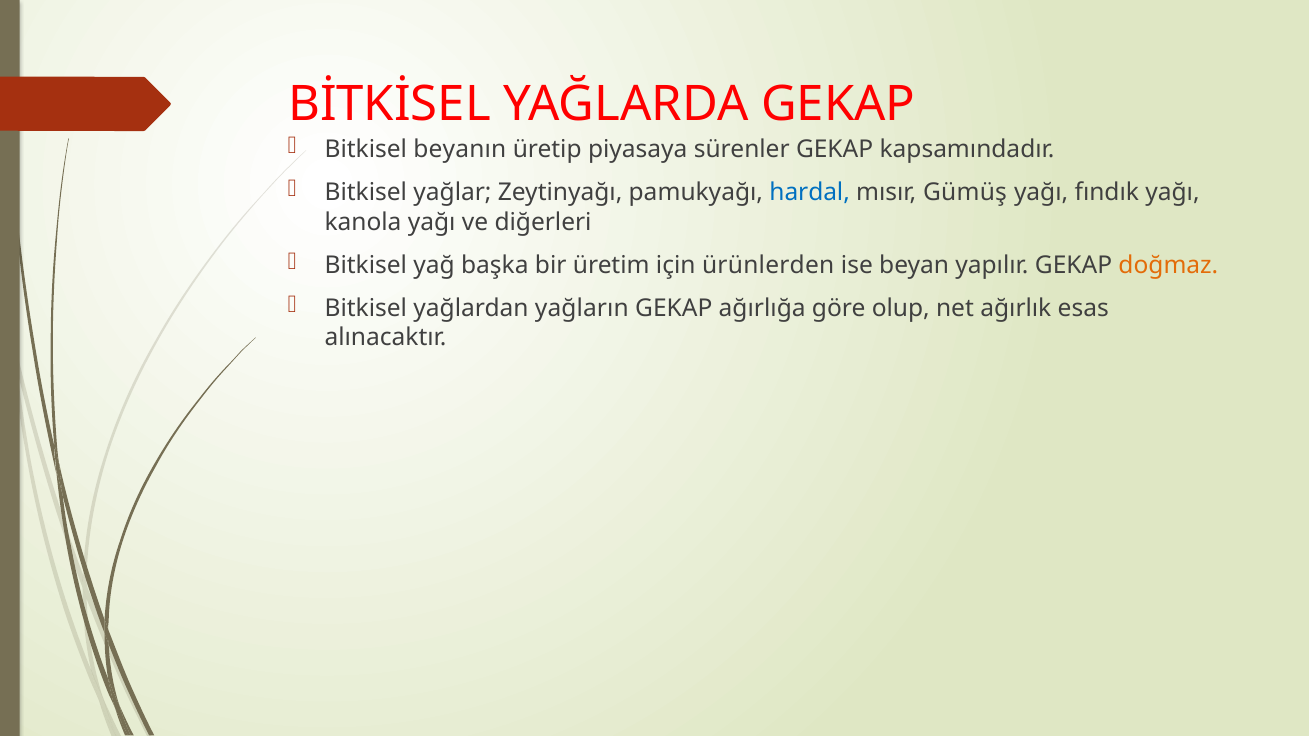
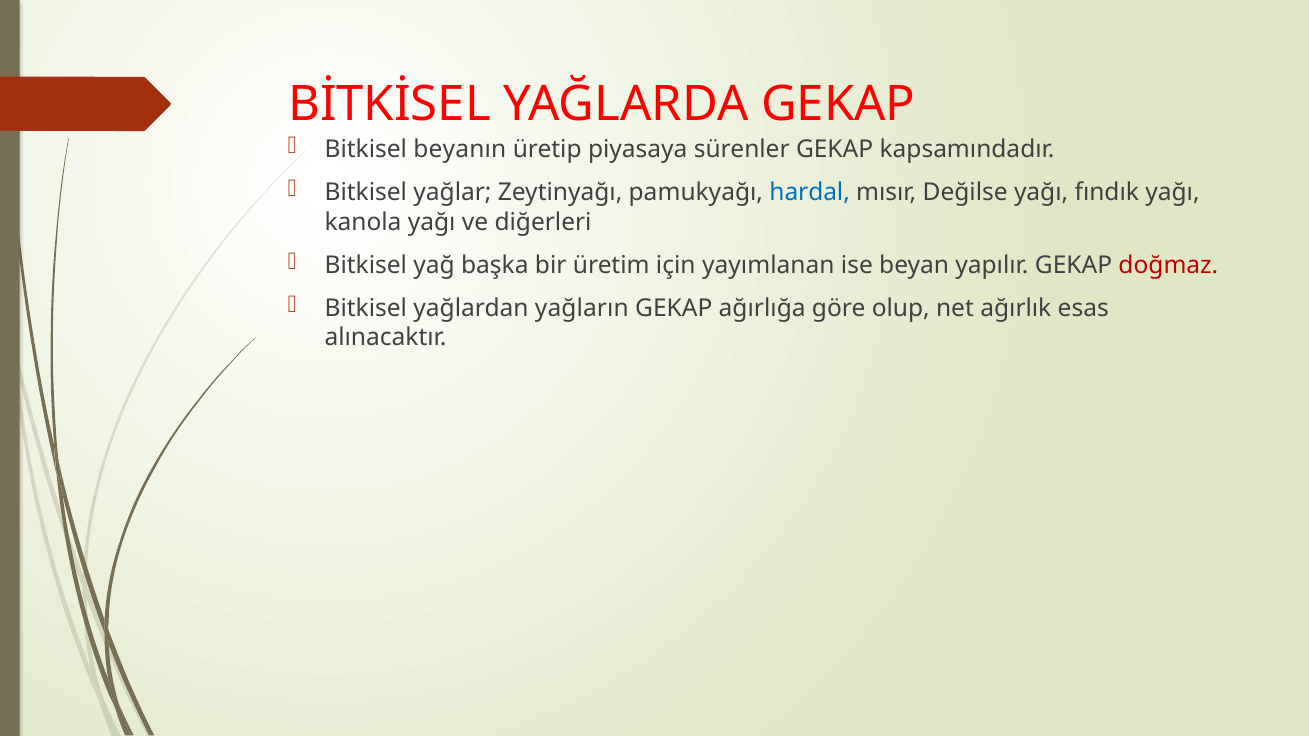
Gümüş: Gümüş -> Değilse (965, 193)
ürünlerden: ürünlerden -> yayımlanan (768, 265)
doğmaz colour: orange -> red (1168, 265)
